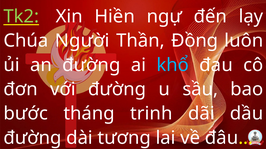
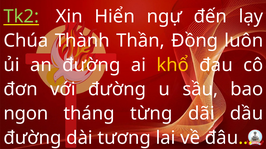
Hiền: Hiền -> Hiển (115, 16)
Người: Người -> Thành (82, 41)
khổ colour: light blue -> yellow (173, 65)
bước: bước -> ngon (26, 114)
trinh: trinh -> từng (151, 114)
